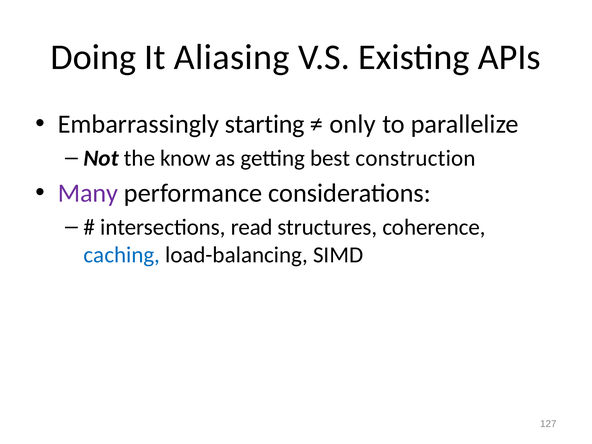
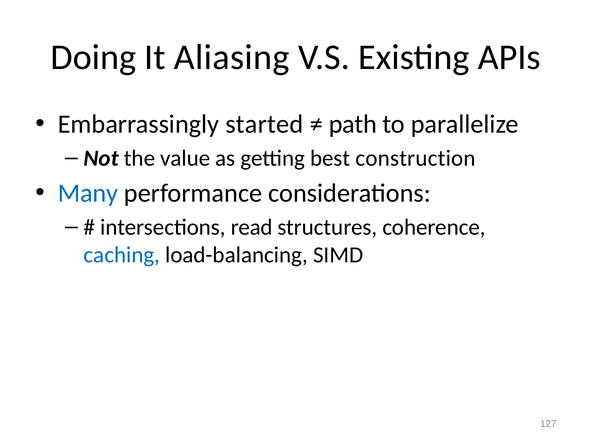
starting: starting -> started (264, 124)
only: only -> path (353, 124)
know: know -> value (185, 158)
Many colour: purple -> blue (88, 193)
